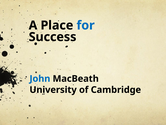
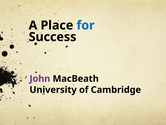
John colour: blue -> purple (40, 78)
